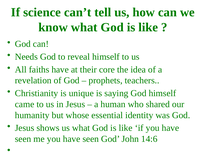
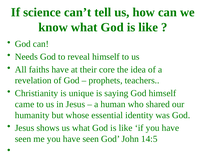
14:6: 14:6 -> 14:5 (149, 139)
